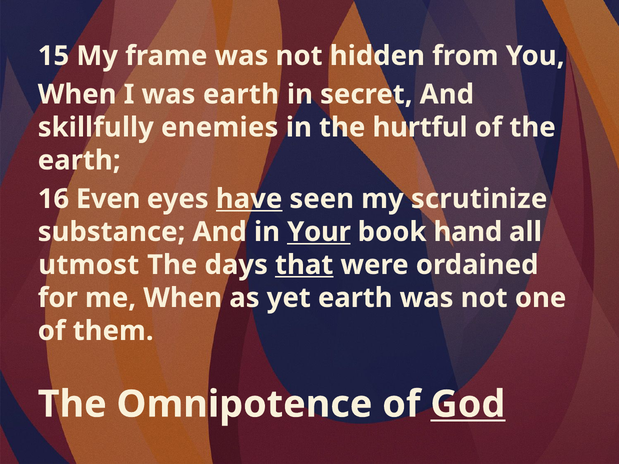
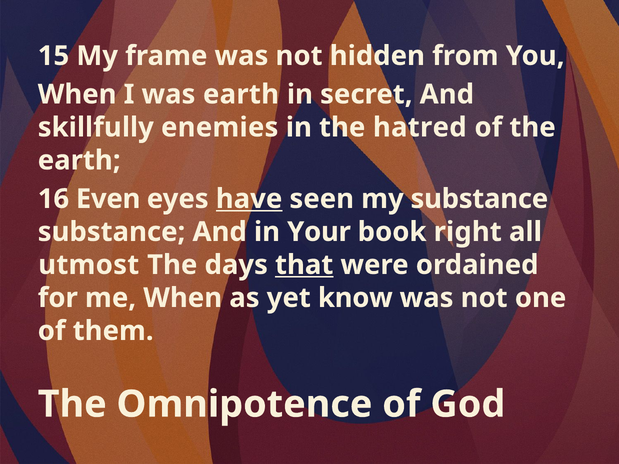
hurtful: hurtful -> hatred (420, 127)
my scrutinize: scrutinize -> substance (479, 199)
Your underline: present -> none (319, 232)
hand: hand -> right (468, 232)
yet earth: earth -> know (355, 298)
God underline: present -> none (468, 404)
